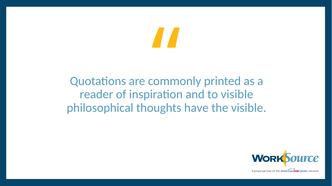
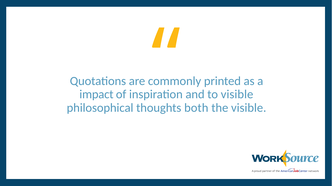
reader: reader -> impact (96, 95)
have: have -> both (196, 108)
